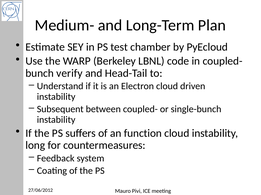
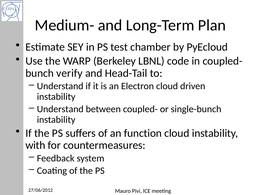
Subsequent: Subsequent -> Understand (60, 109)
long: long -> with (35, 146)
